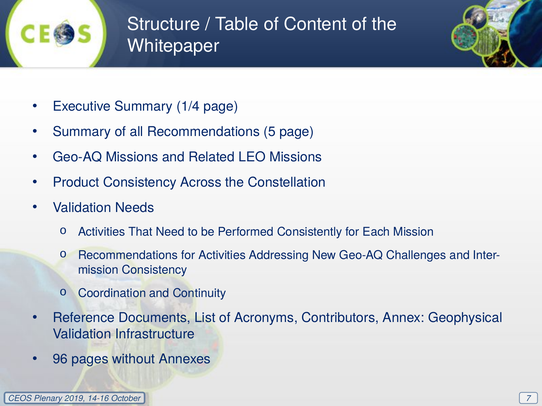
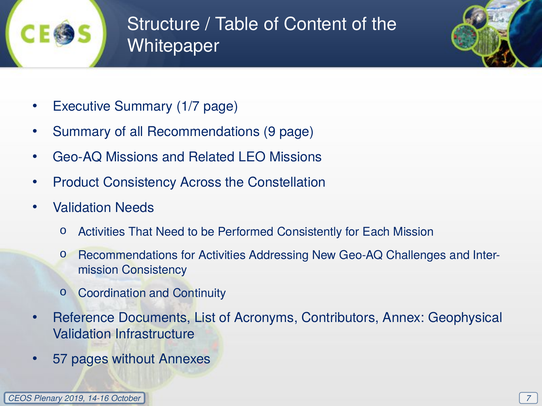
1/4: 1/4 -> 1/7 (188, 107)
5: 5 -> 9 (270, 132)
96: 96 -> 57 (60, 360)
